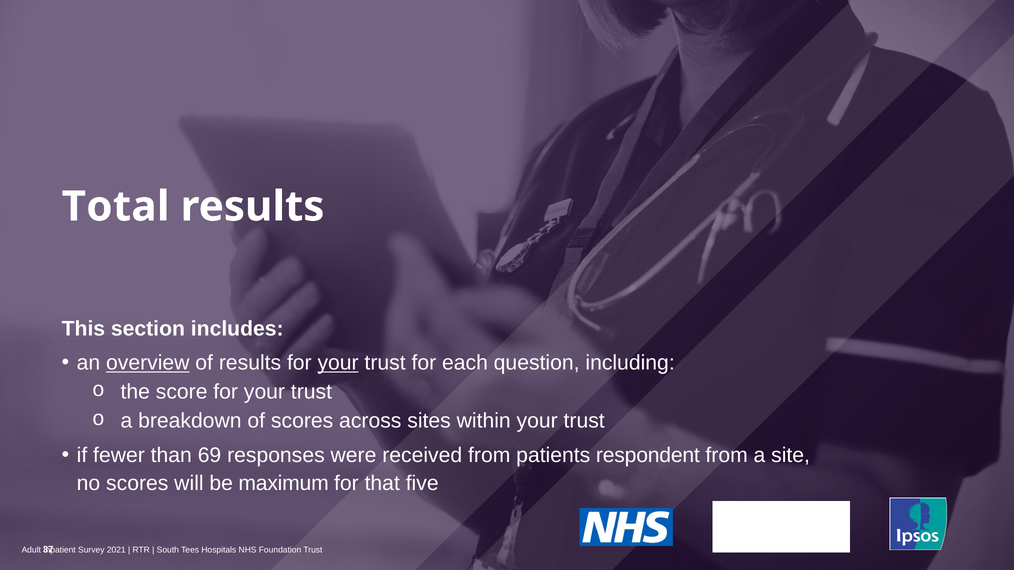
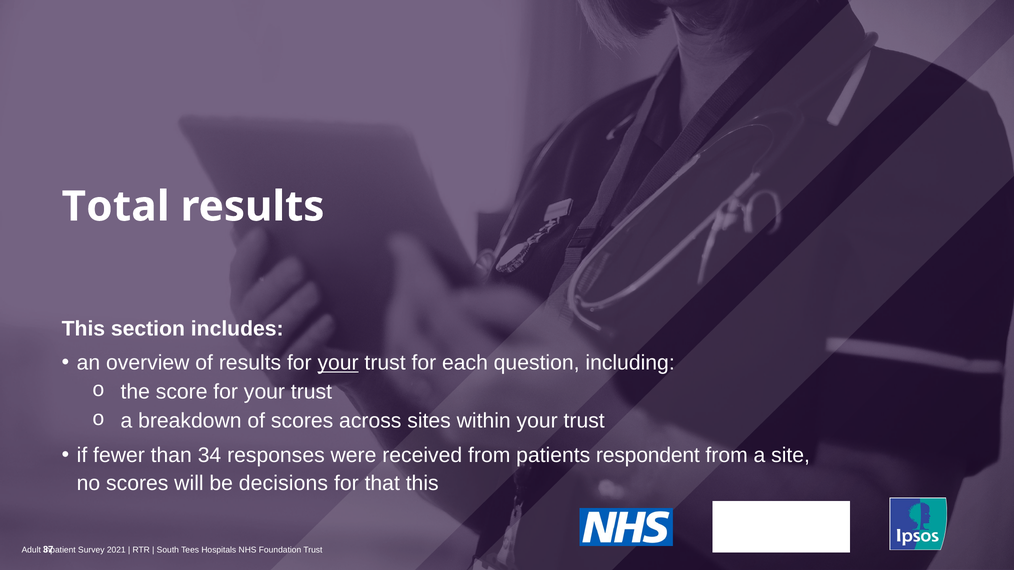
overview underline: present -> none (148, 363)
69: 69 -> 34 (210, 456)
maximum: maximum -> decisions (283, 484)
that five: five -> this (422, 484)
